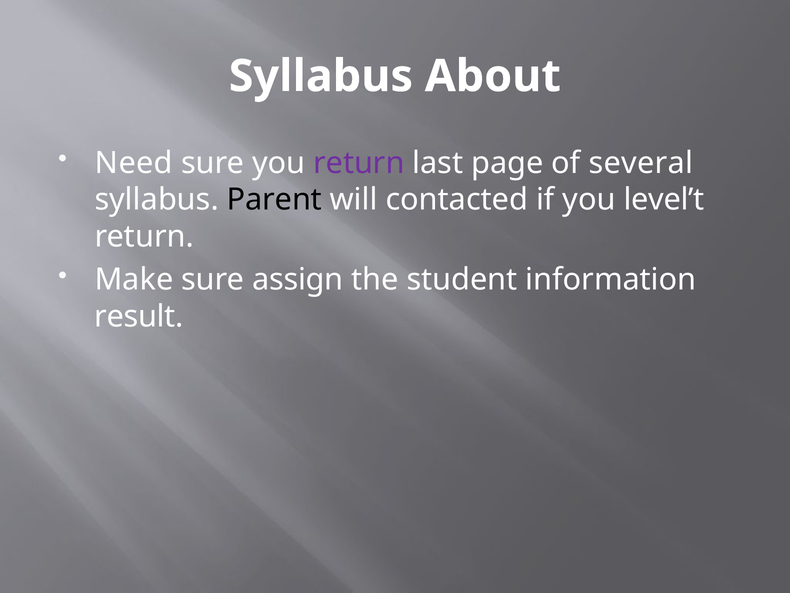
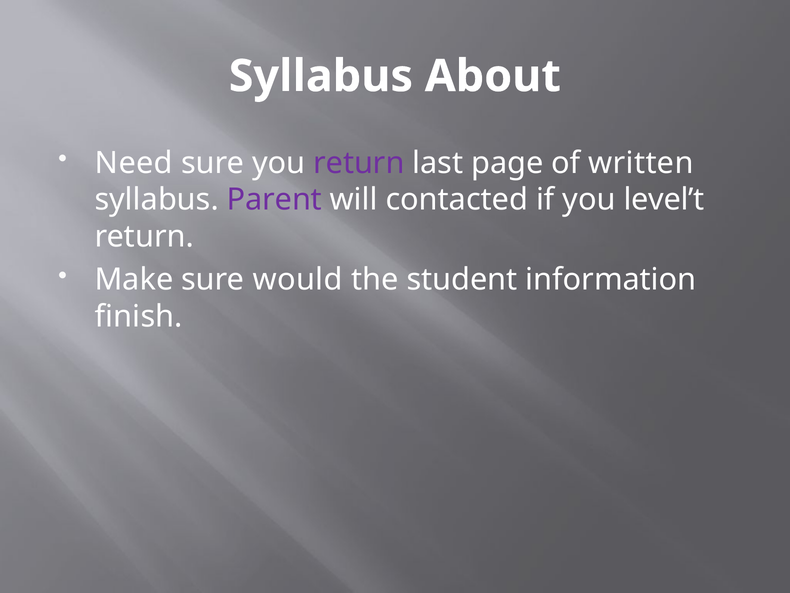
several: several -> written (641, 163)
Parent colour: black -> purple (274, 200)
assign: assign -> would (298, 280)
result: result -> finish (139, 316)
